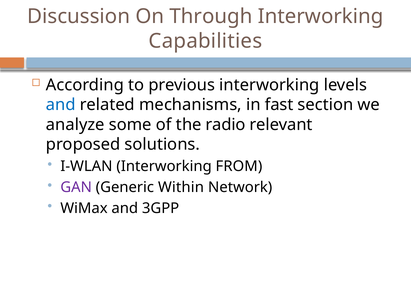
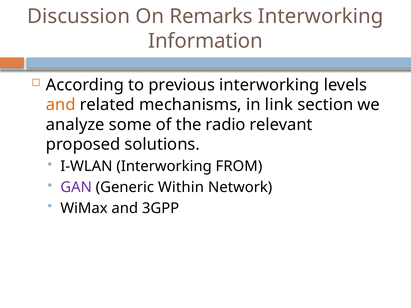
Through: Through -> Remarks (211, 17)
Capabilities: Capabilities -> Information (206, 41)
and colour: blue -> orange (61, 105)
fast: fast -> link (279, 105)
